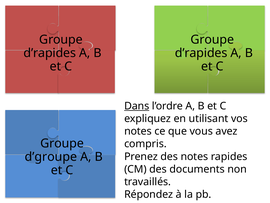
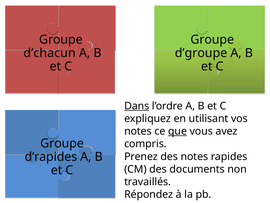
d’rapides: d’rapides -> d’chacun (50, 53)
d’rapides: d’rapides -> d’groupe (201, 53)
que underline: none -> present (178, 131)
d’groupe: d’groupe -> d’rapides (51, 156)
